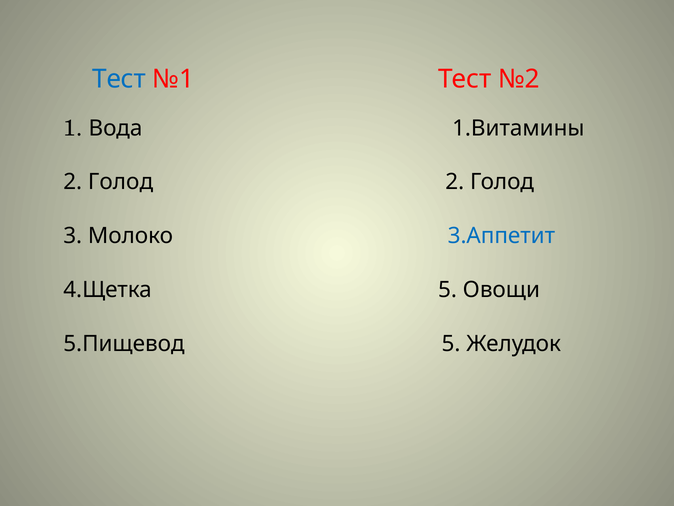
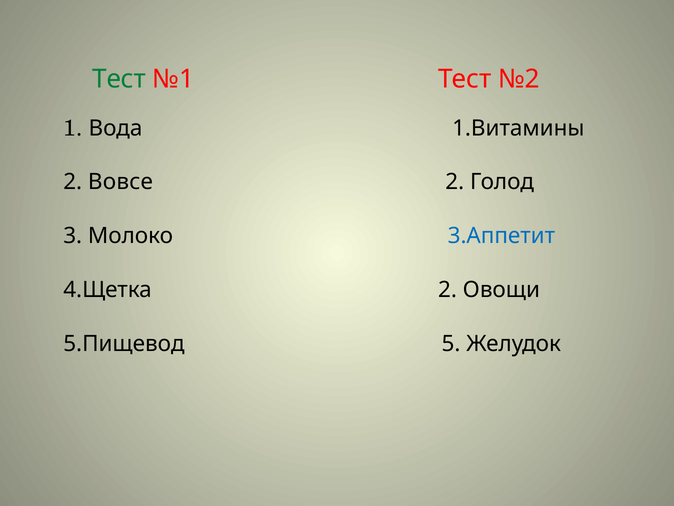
Тест colour: blue -> green (119, 79)
Голод: Голод -> Вовсе (120, 182)
4.Щетка 5: 5 -> 2 (447, 290)
